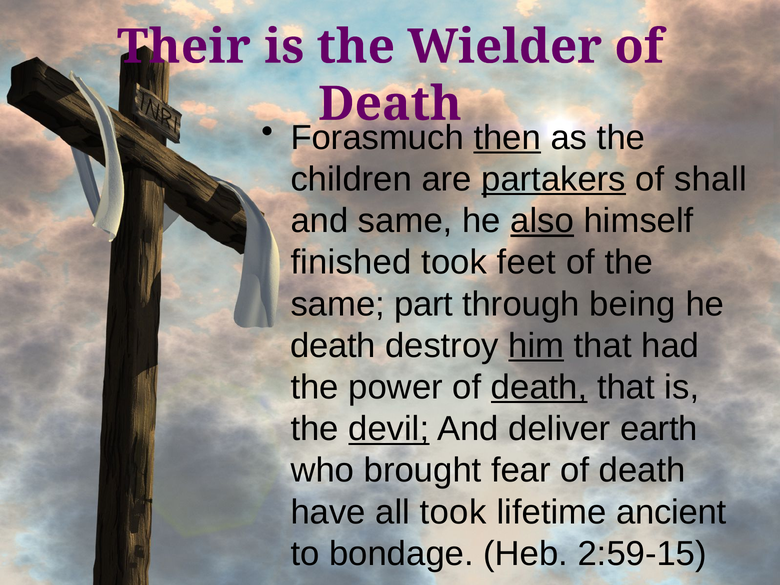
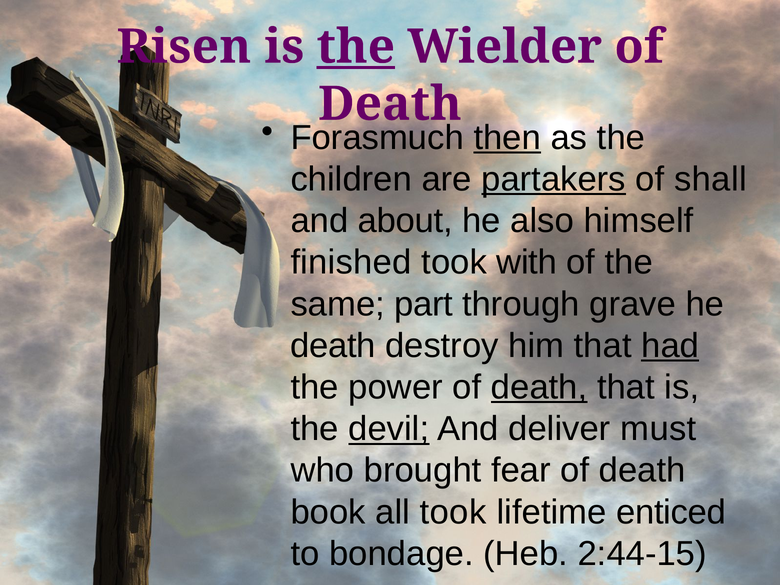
Their: Their -> Risen (184, 47)
the underline: none -> present (356, 47)
and same: same -> about (405, 221)
also underline: present -> none (542, 221)
feet: feet -> with (527, 262)
being: being -> grave (633, 304)
him underline: present -> none (536, 346)
had underline: none -> present (670, 346)
earth: earth -> must (659, 429)
have: have -> book (328, 512)
ancient: ancient -> enticed (671, 512)
2:59-15: 2:59-15 -> 2:44-15 (642, 554)
